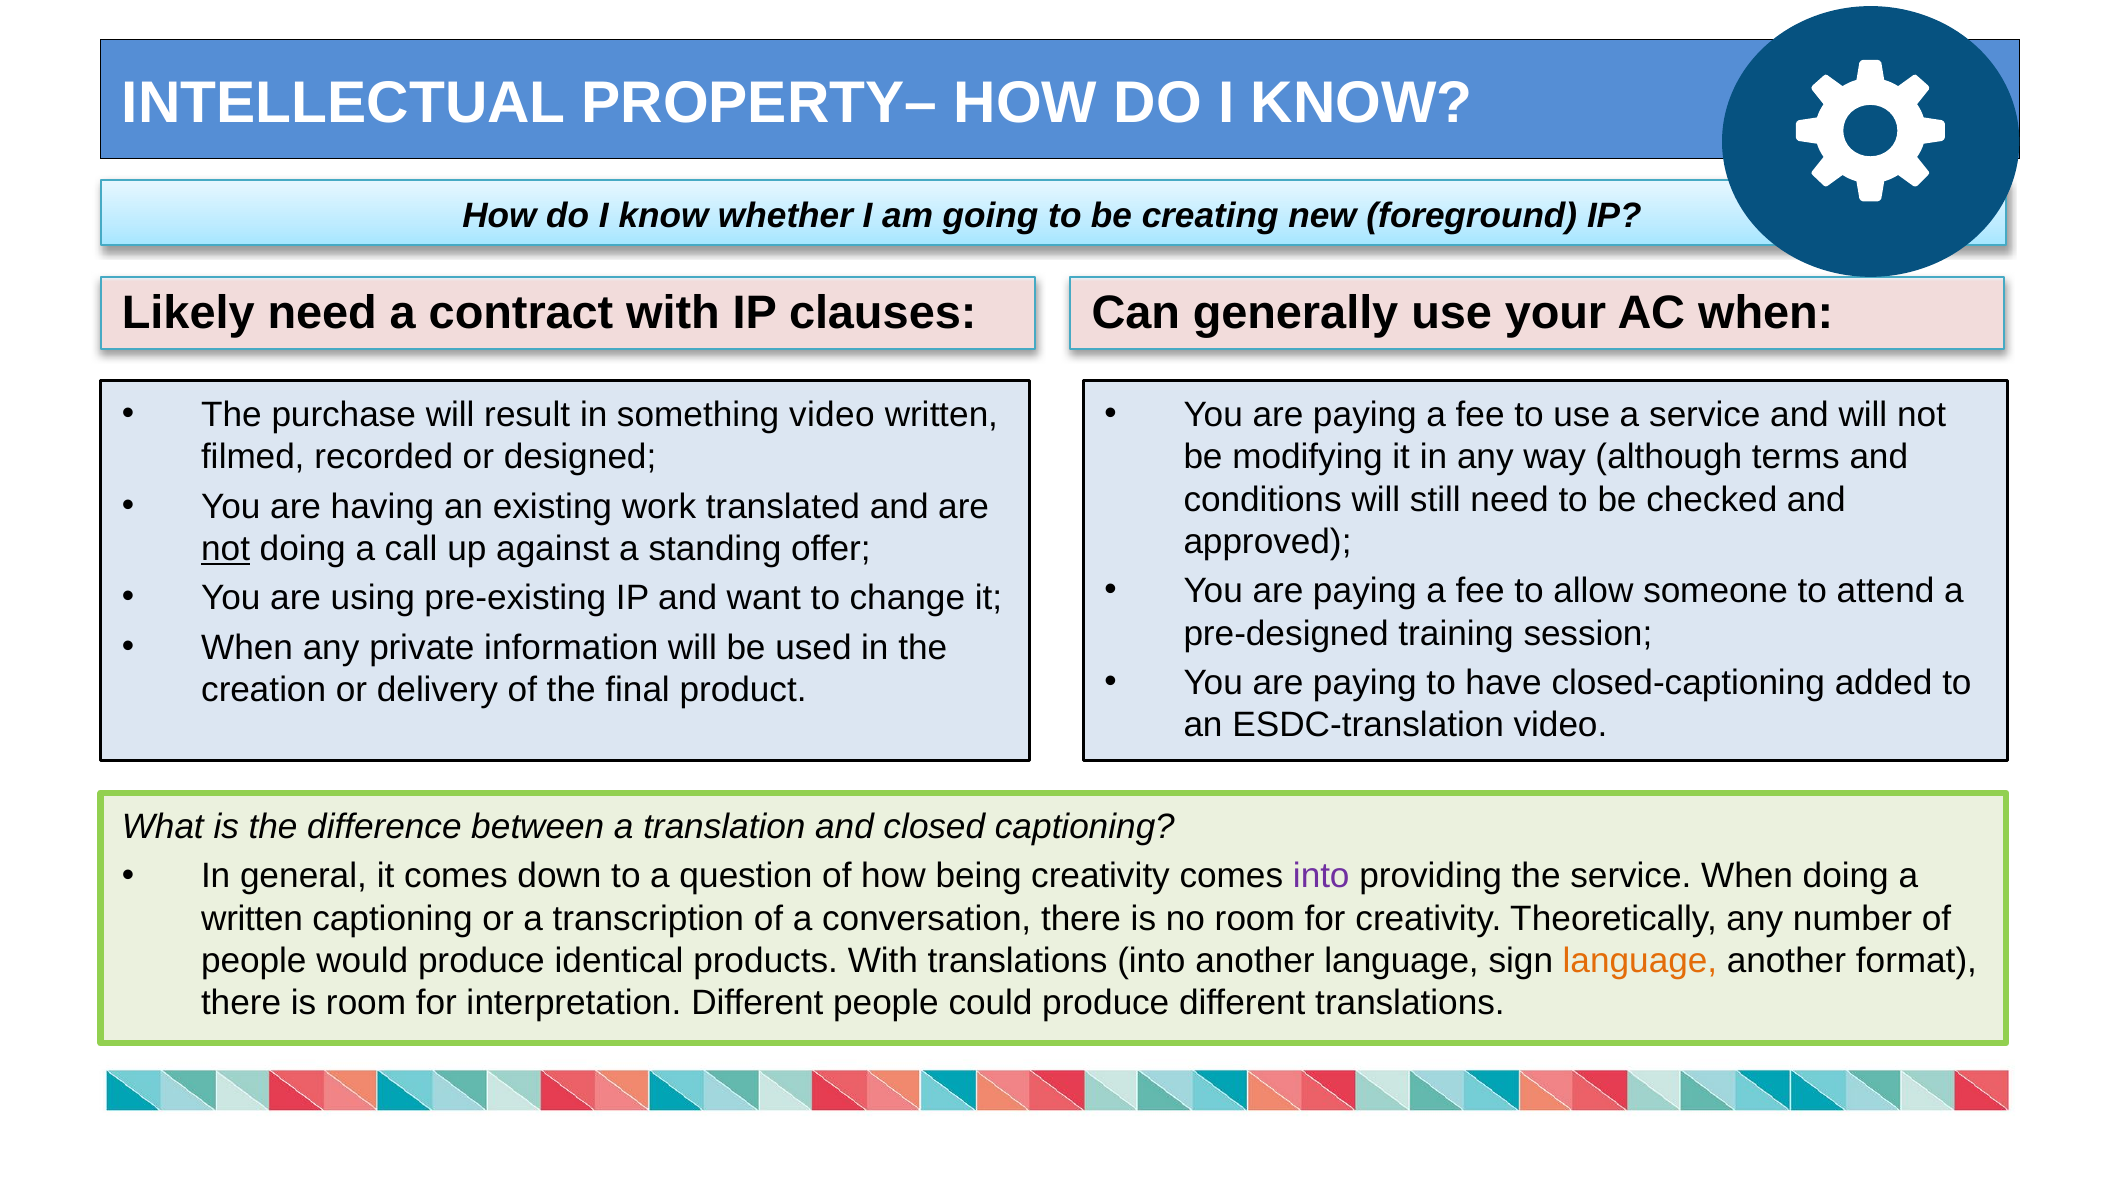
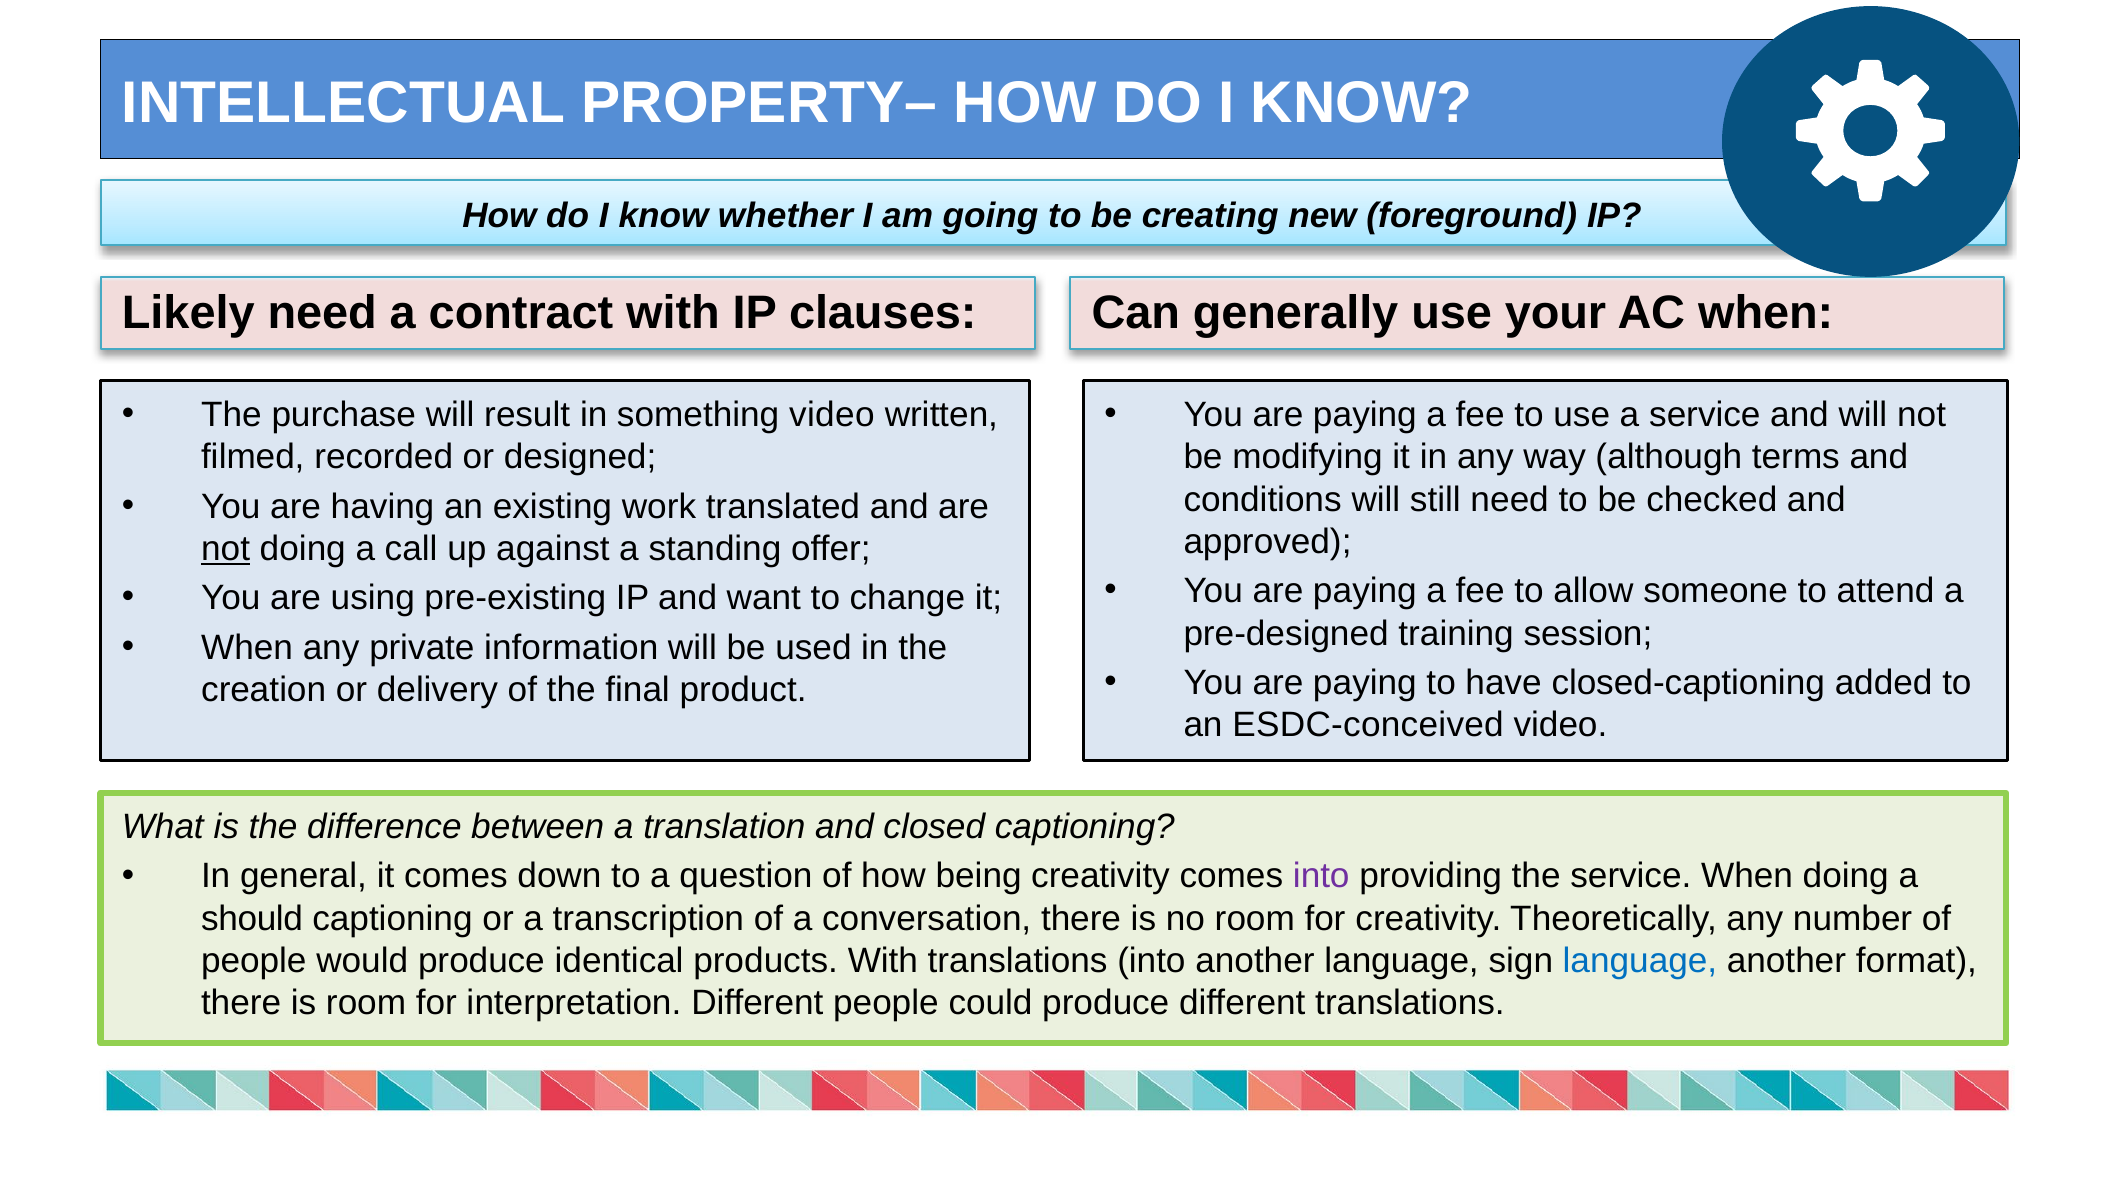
ESDC-translation: ESDC-translation -> ESDC-conceived (1368, 725)
written: written -> should (252, 918)
language colour: orange -> blue (1640, 961)
